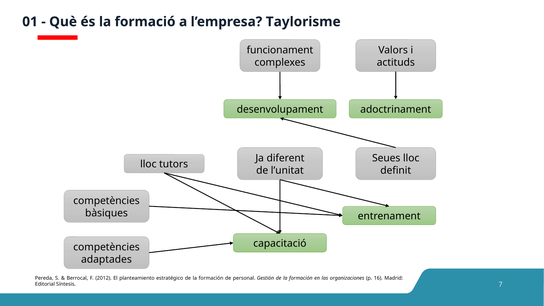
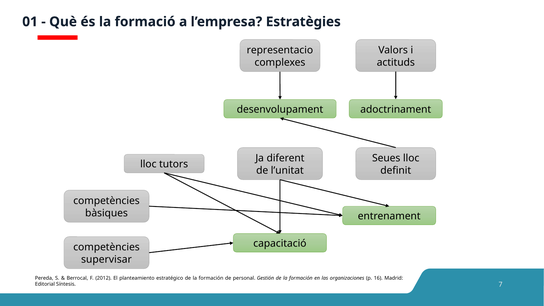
Taylorisme: Taylorisme -> Estratègies (303, 22)
funcionament: funcionament -> representacio (280, 50)
adaptades: adaptades -> supervisar (106, 259)
